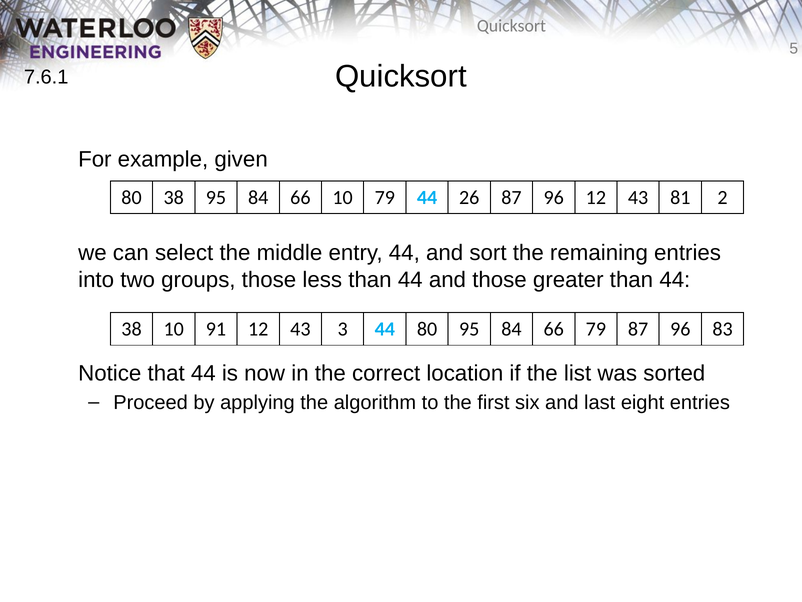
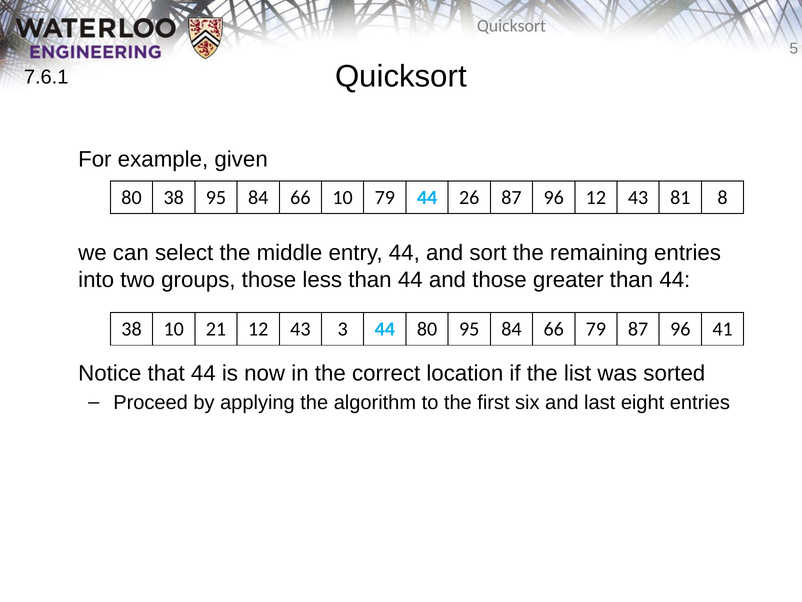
2: 2 -> 8 (723, 197)
91: 91 -> 21 (216, 329)
83: 83 -> 41 (723, 329)
